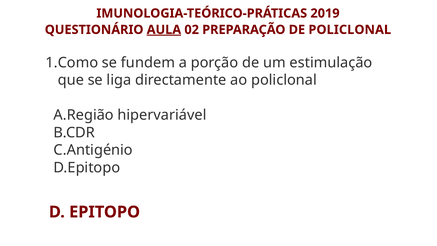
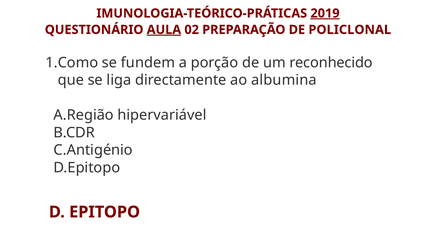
2019 underline: none -> present (325, 13)
estimulação: estimulação -> reconhecido (331, 63)
ao policlonal: policlonal -> albumina (284, 80)
